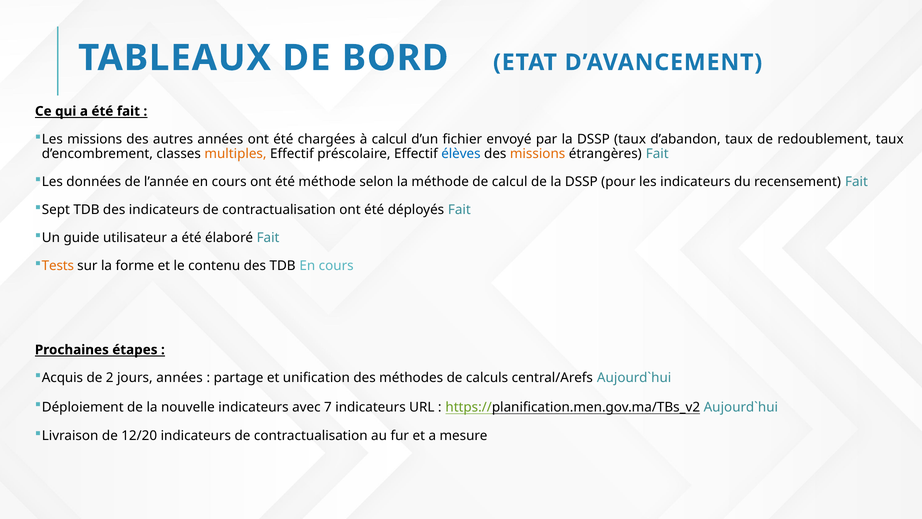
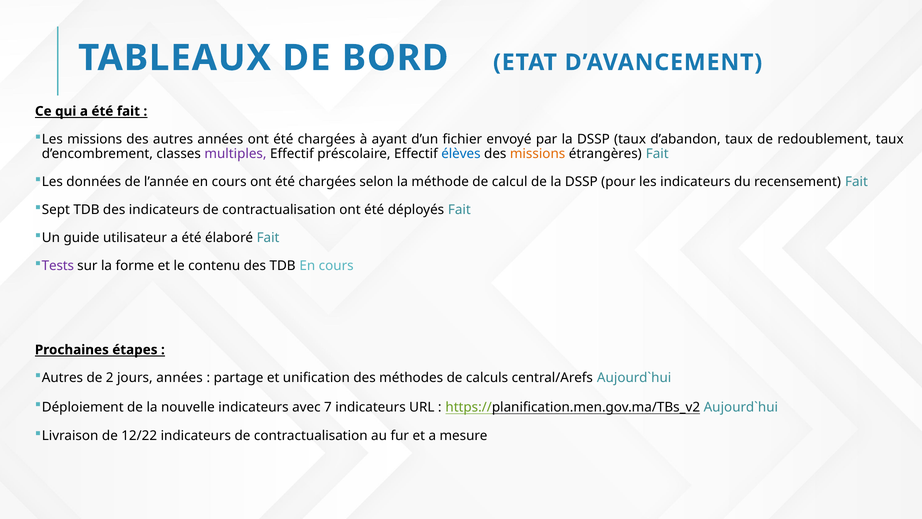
à calcul: calcul -> ayant (389, 139)
multiples colour: orange -> purple (235, 154)
cours ont été méthode: méthode -> chargées (327, 182)
Tests colour: orange -> purple (58, 266)
Acquis: Acquis -> Autres (62, 378)
12/20: 12/20 -> 12/22 (139, 435)
